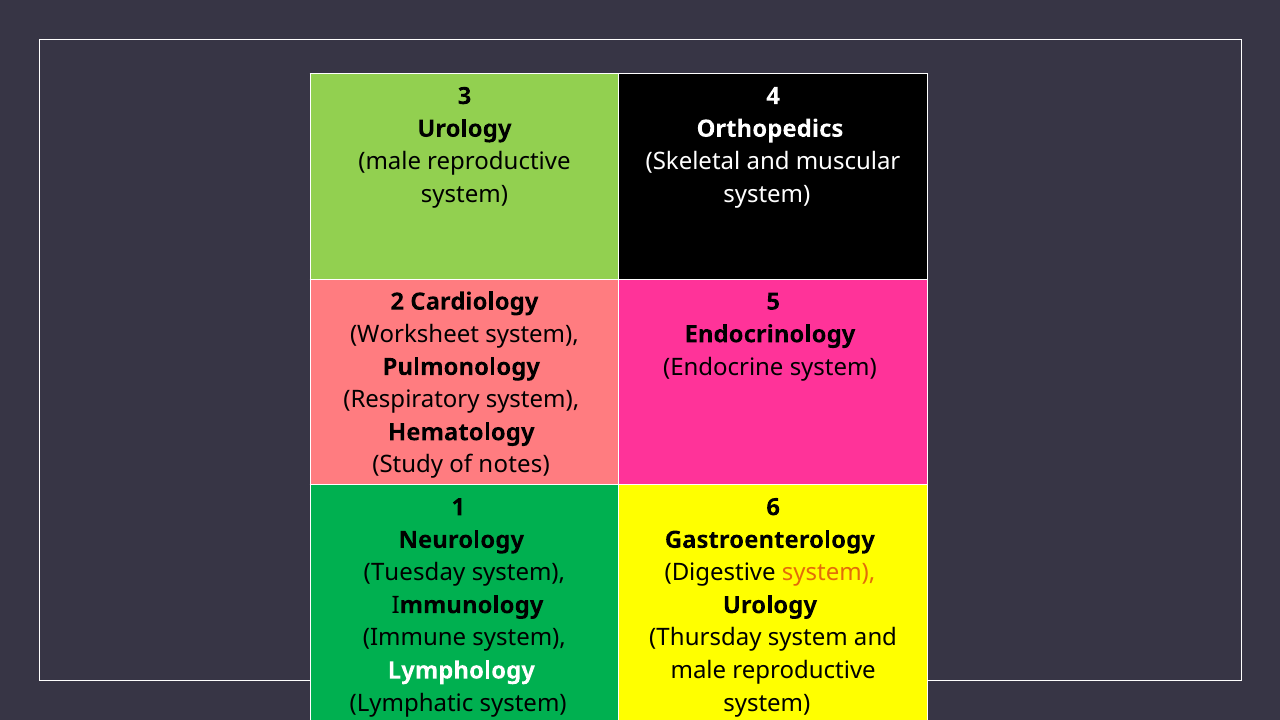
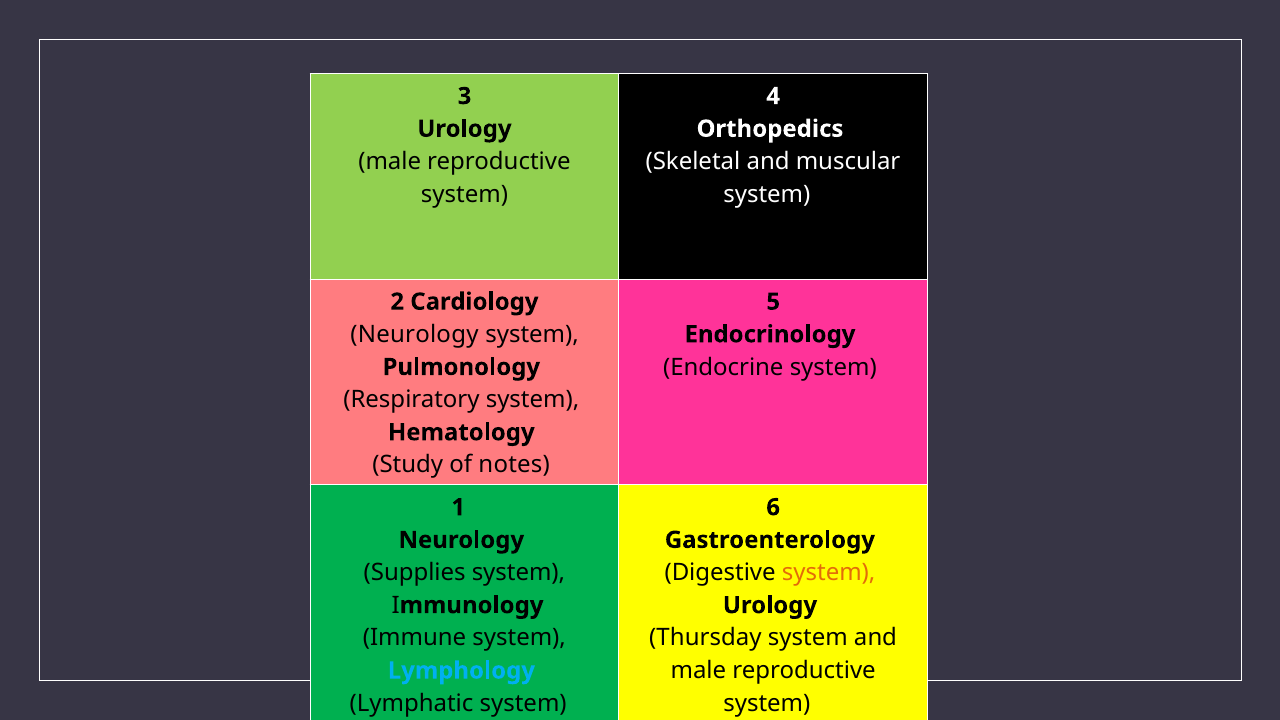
Worksheet: Worksheet -> Neurology (414, 334)
Tuesday: Tuesday -> Supplies (415, 573)
Lymphology colour: white -> light blue (461, 671)
